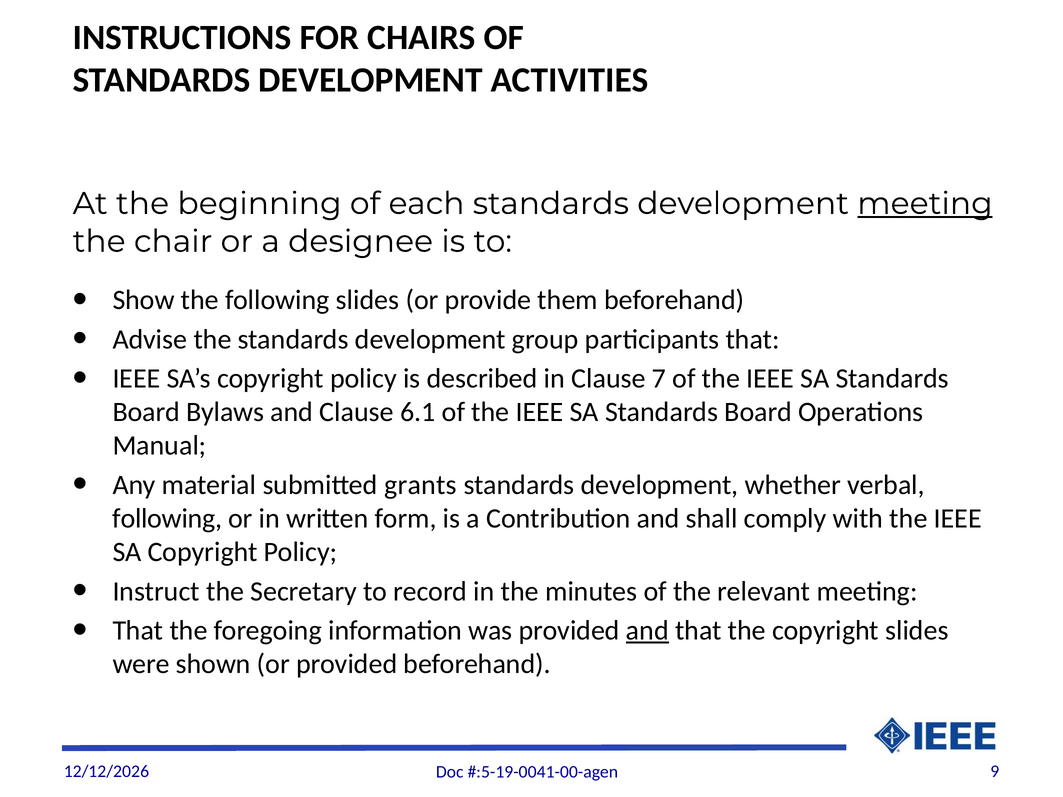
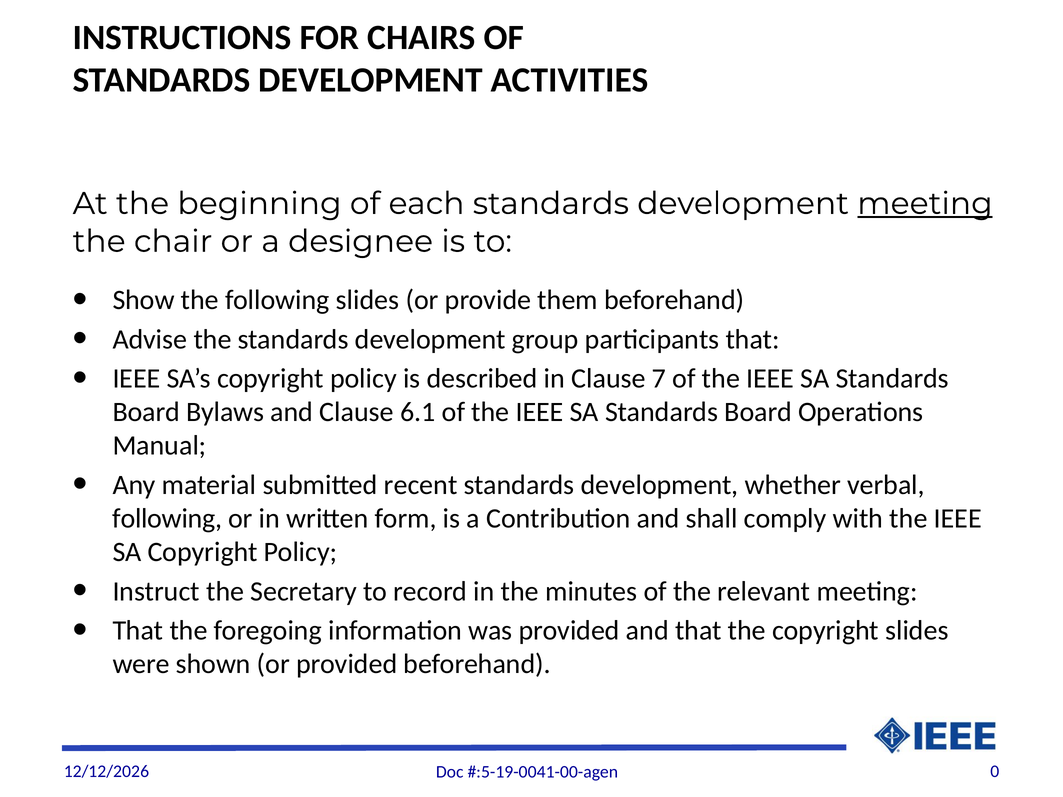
grants: grants -> recent (421, 485)
and underline: present -> none (647, 631)
9: 9 -> 0 (995, 772)
